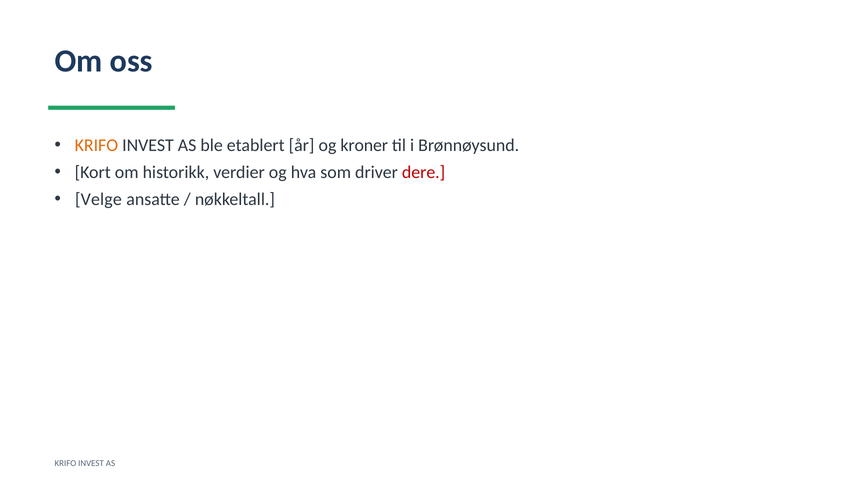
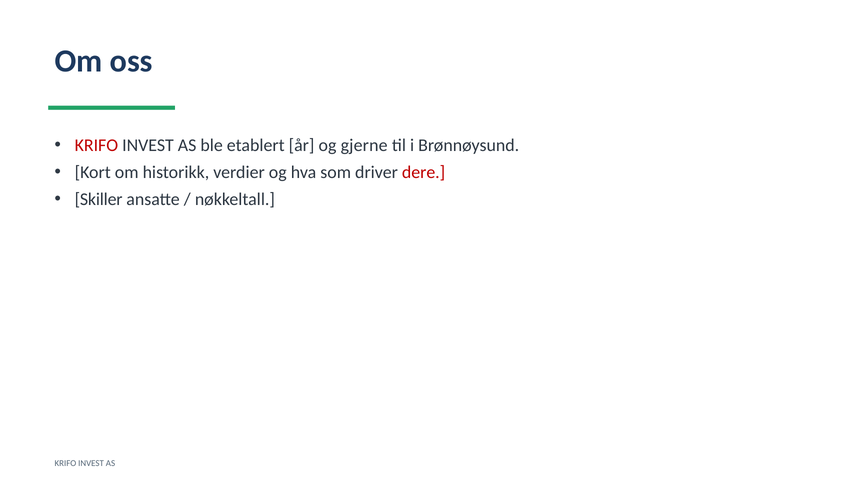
KRIFO colour: orange -> red (96, 145)
kroner: kroner -> gjerne (364, 145)
Velge: Velge -> Skiller (99, 199)
